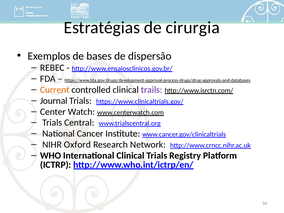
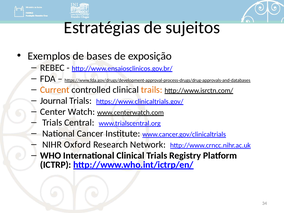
cirurgia: cirurgia -> sujeitos (193, 27)
dispersão: dispersão -> exposição (150, 56)
trails colour: purple -> orange (152, 90)
